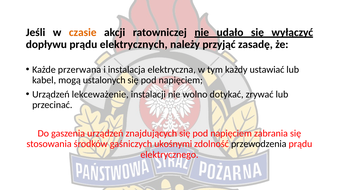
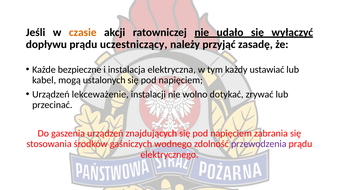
elektrycznych: elektrycznych -> uczestniczący (134, 45)
przerwana: przerwana -> bezpieczne (80, 70)
ukośnymi: ukośnymi -> wodnego (173, 144)
przewodzenia colour: black -> purple (259, 144)
